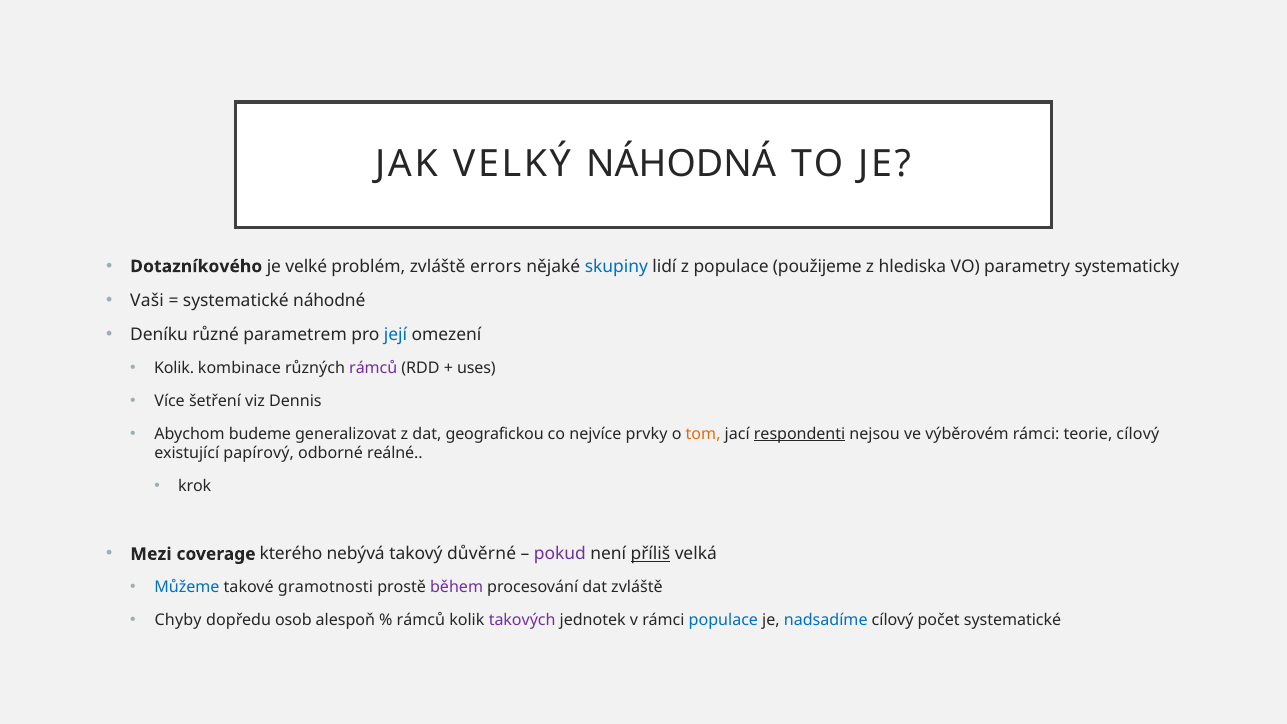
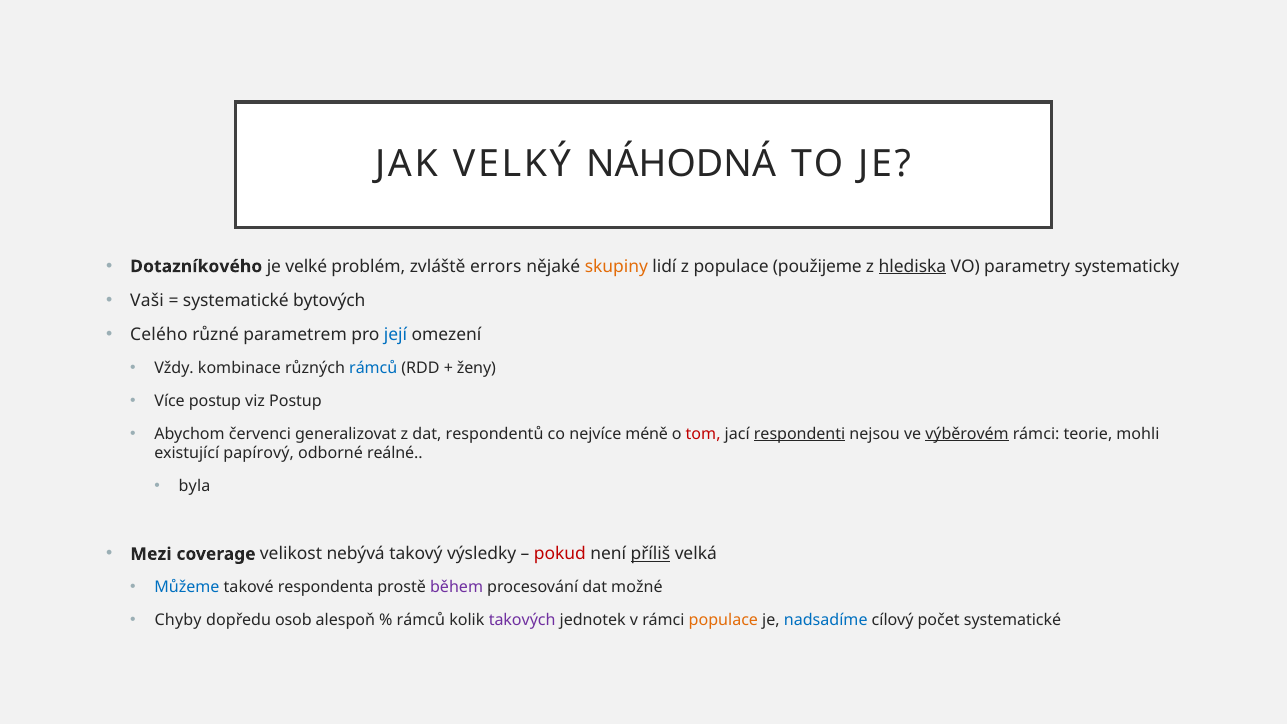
skupiny colour: blue -> orange (616, 266)
hlediska underline: none -> present (912, 266)
náhodné: náhodné -> bytových (329, 301)
Deníku: Deníku -> Celého (159, 335)
Kolik: Kolik -> Vždy (174, 369)
rámců colour: purple -> blue (373, 369)
uses: uses -> ženy (476, 369)
Více šetření: šetření -> postup (215, 401)
viz Dennis: Dennis -> Postup (295, 401)
budeme: budeme -> červenci (260, 434)
geografickou: geografickou -> respondentů (495, 434)
prvky: prvky -> méně (647, 434)
tom colour: orange -> red (703, 434)
výběrovém underline: none -> present (967, 434)
teorie cílový: cílový -> mohli (1138, 434)
krok: krok -> byla (195, 486)
kterého: kterého -> velikost (291, 554)
důvěrné: důvěrné -> výsledky (482, 554)
pokud colour: purple -> red (560, 554)
gramotnosti: gramotnosti -> respondenta (326, 587)
dat zvláště: zvláště -> možné (637, 587)
populace colour: blue -> orange (723, 620)
